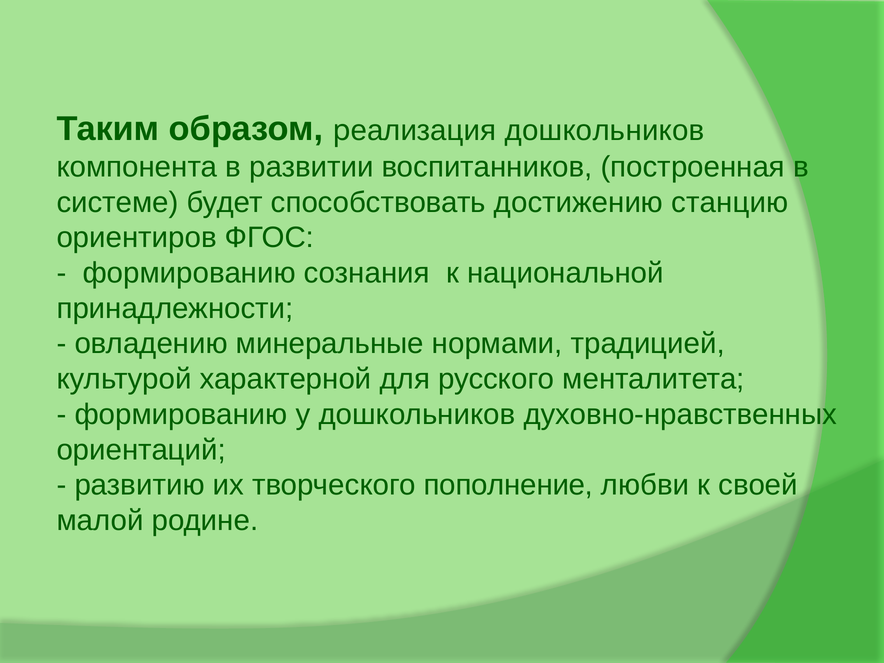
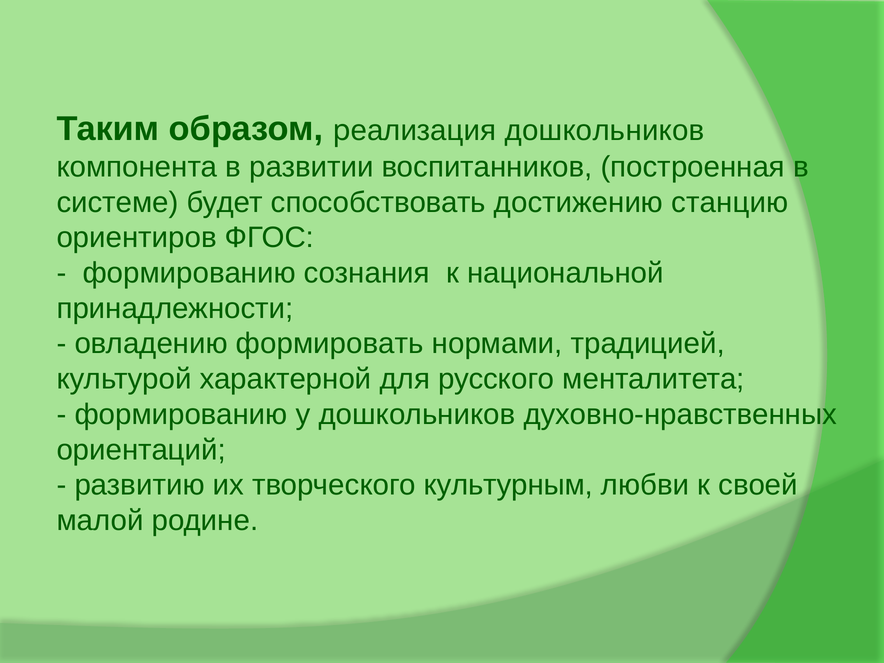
минеральные: минеральные -> формировать (330, 344)
пополнение: пополнение -> культурным (508, 485)
